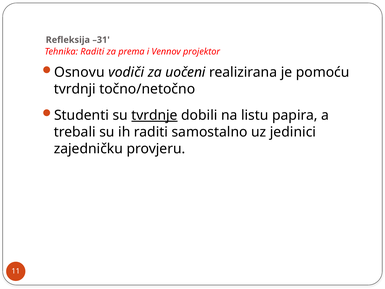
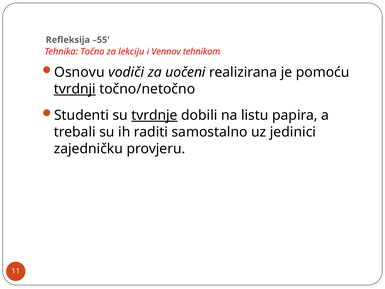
–31: –31 -> –55 (101, 40)
Tehnika Raditi: Raditi -> Točno (92, 52)
prema: prema -> lekciju (131, 52)
projektor: projektor -> tehnikom (202, 52)
tvrdnji underline: none -> present (75, 89)
